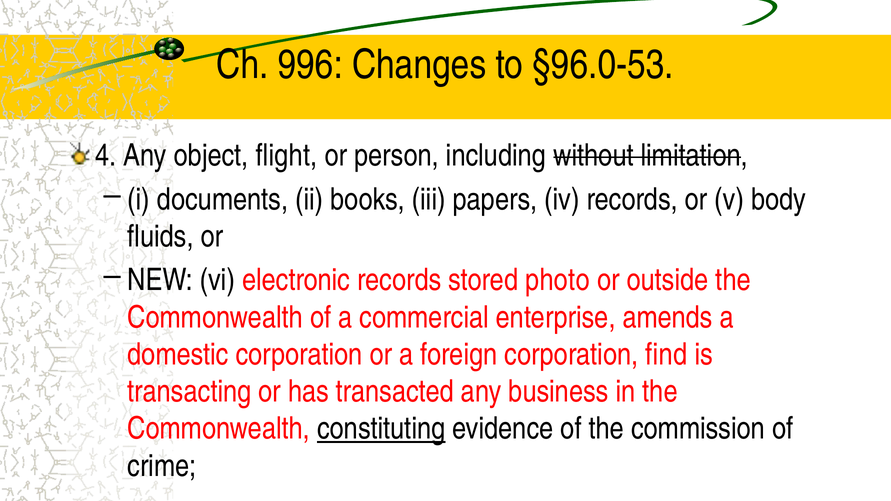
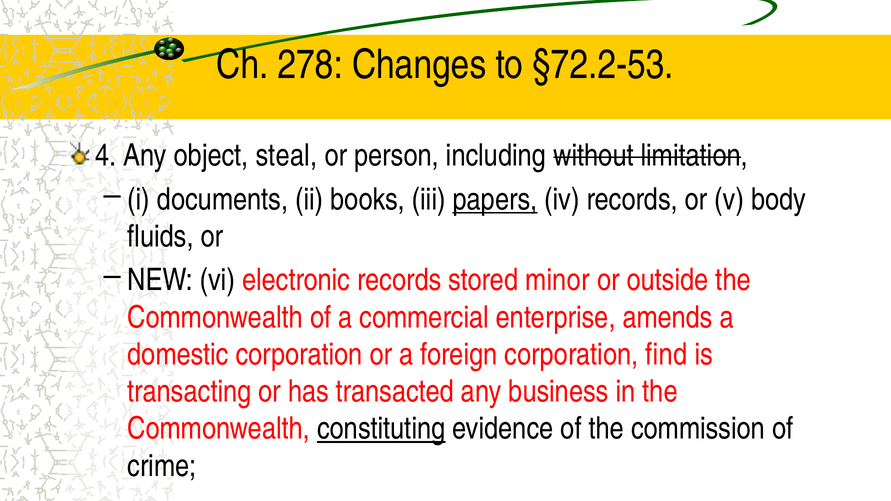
996: 996 -> 278 (310, 65)
§96.0-53: §96.0-53 -> §72.2-53 (603, 65)
flight: flight -> steal (286, 156)
papers underline: none -> present (495, 199)
photo: photo -> minor (557, 280)
